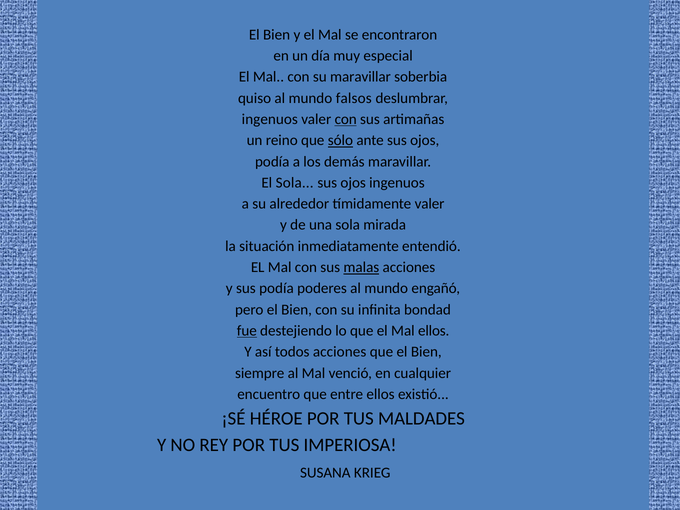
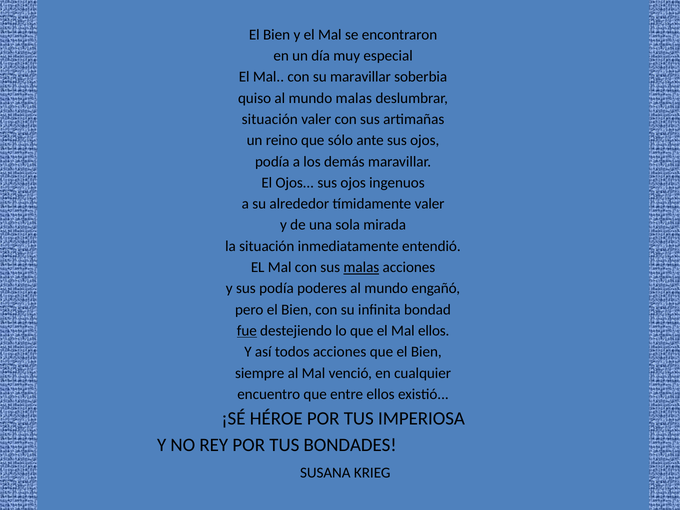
mundo falsos: falsos -> malas (354, 98)
ingenuos: ingenuos -> situación (270, 119)
con underline: present -> none (346, 119)
sólo underline: present -> none (340, 140)
El Sola: Sola -> Ojos (295, 183)
MALDADES: MALDADES -> IMPERIOSA (421, 419)
IMPERIOSA: IMPERIOSA -> BONDADES (350, 445)
